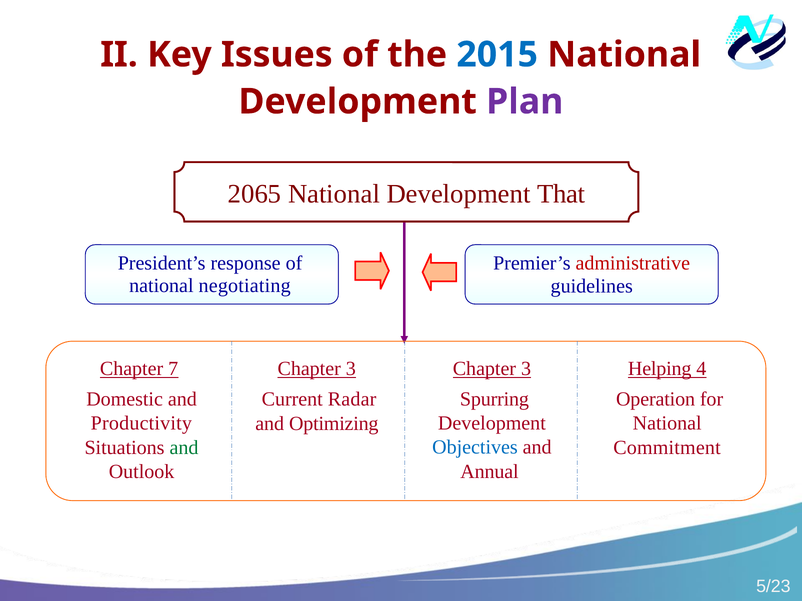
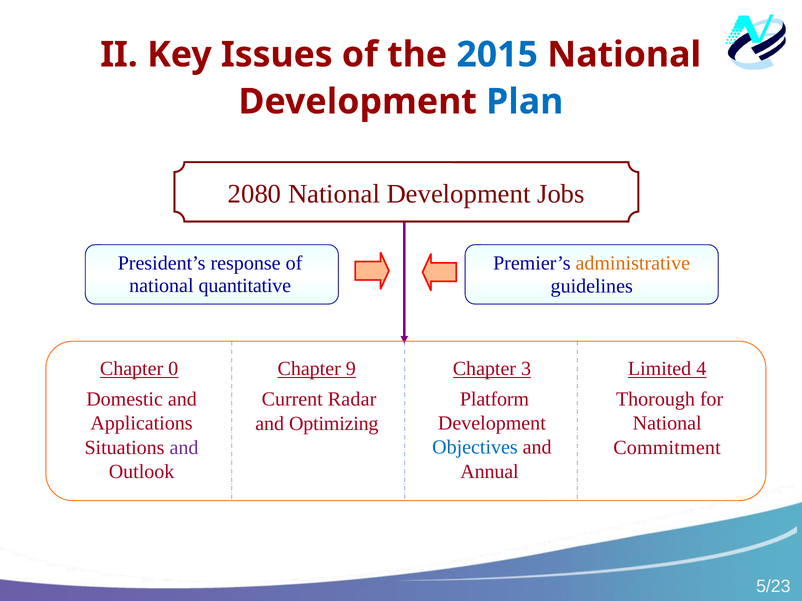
Plan colour: purple -> blue (525, 102)
2065: 2065 -> 2080 (255, 194)
That: That -> Jobs (561, 194)
administrative colour: red -> orange (633, 263)
negotiating: negotiating -> quantitative (245, 286)
7: 7 -> 0 (173, 369)
3: 3 -> 9 (351, 369)
Helping: Helping -> Limited (660, 369)
Spurring: Spurring -> Platform (494, 400)
Operation: Operation -> Thorough (655, 400)
Productivity: Productivity -> Applications (141, 424)
and colour: green -> purple (184, 448)
